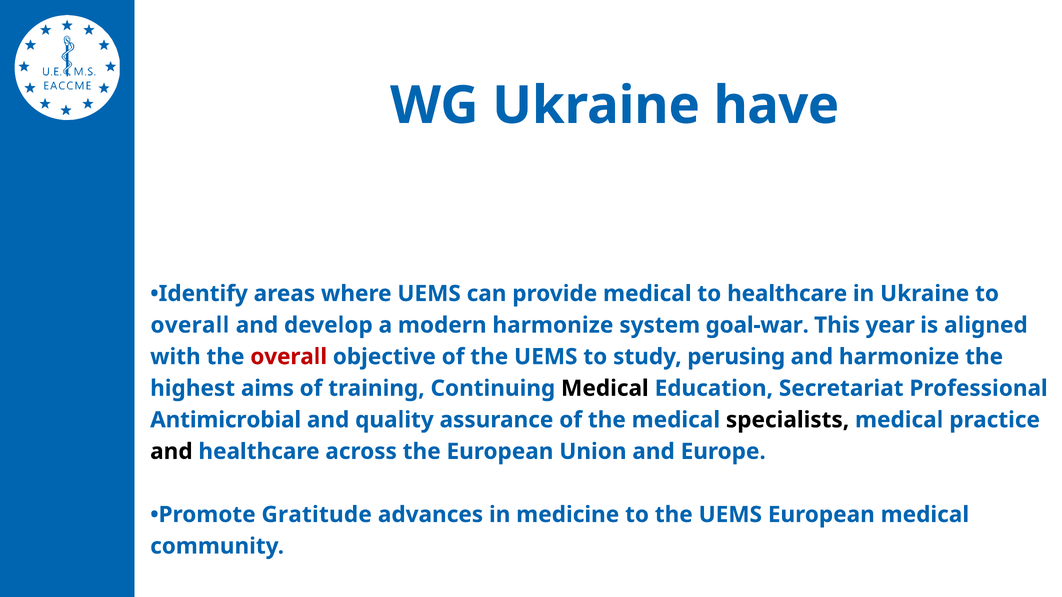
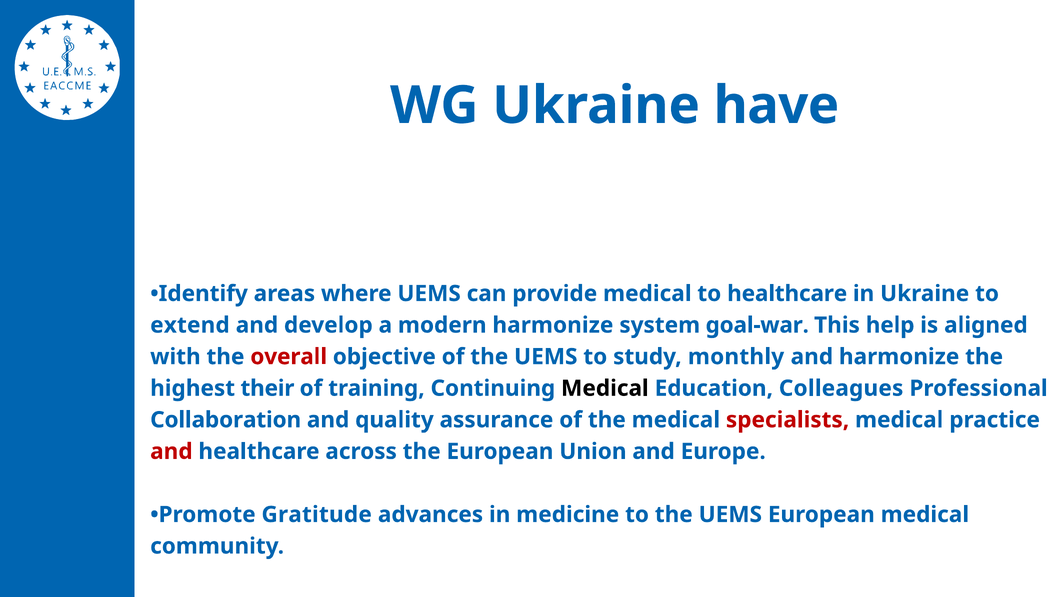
overall: overall -> extend (190, 325)
year: year -> help (890, 325)
perusing: perusing -> monthly (736, 357)
aims: aims -> their (267, 389)
Secretariat: Secretariat -> Colleagues (841, 389)
Antimicrobial: Antimicrobial -> Collaboration (226, 420)
specialists colour: black -> red (788, 420)
and colour: black -> red (171, 452)
